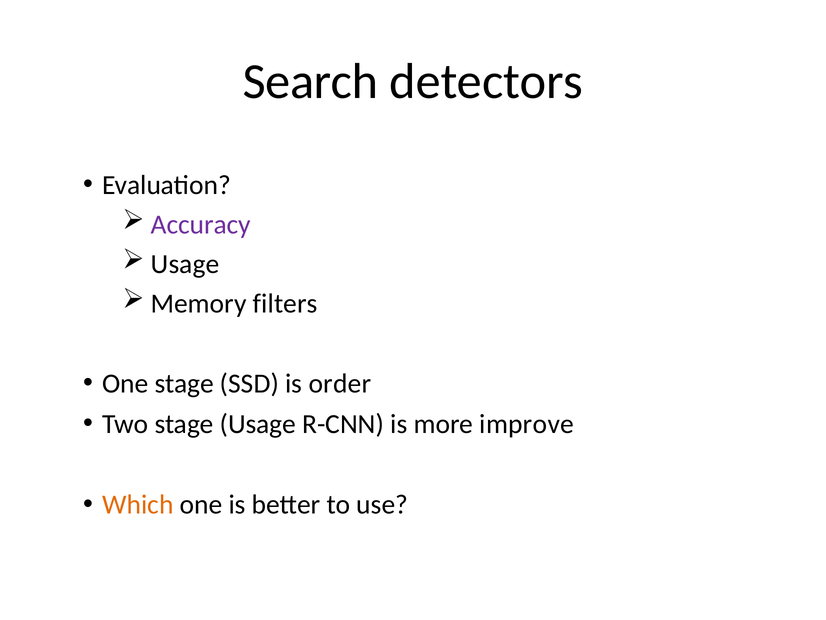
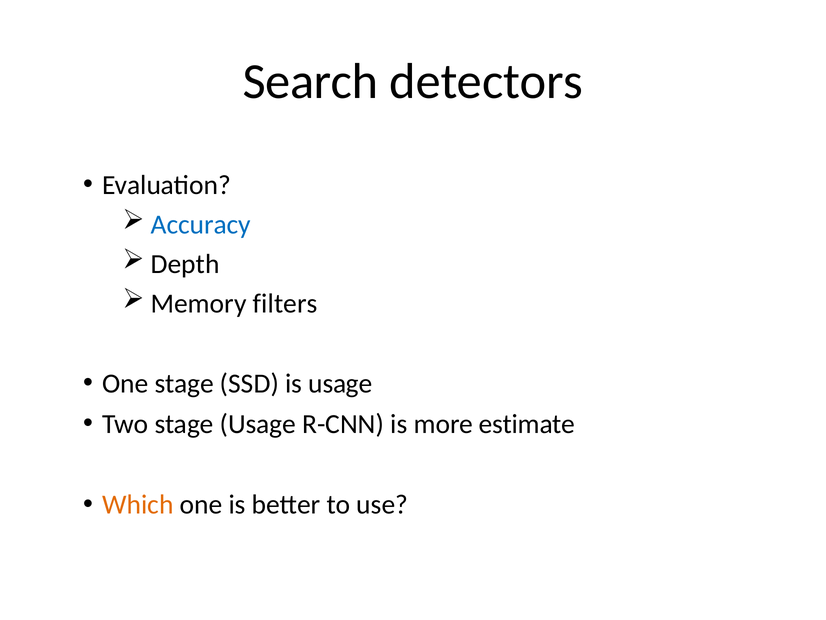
Accuracy colour: purple -> blue (201, 224)
Usage: Usage -> Depth (185, 264)
is order: order -> usage (340, 383)
improve: improve -> estimate (527, 424)
